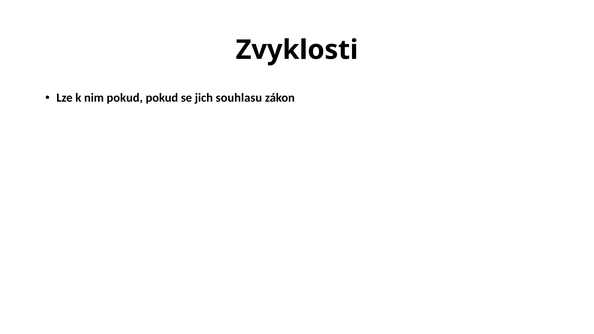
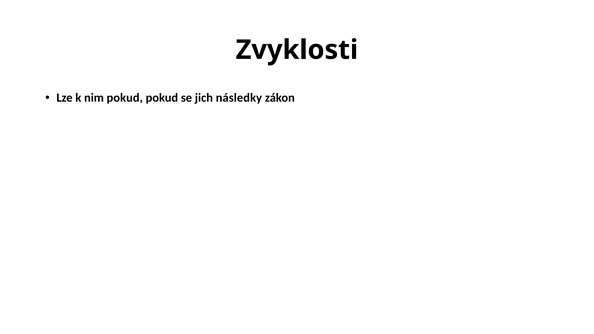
souhlasu: souhlasu -> následky (239, 98)
